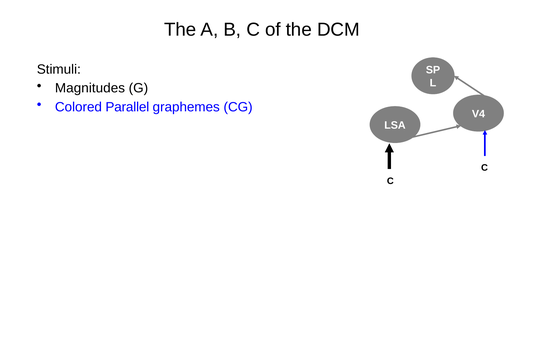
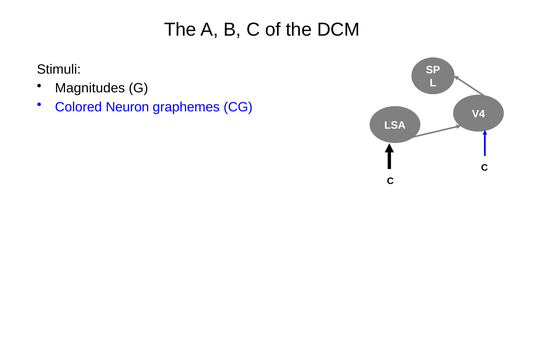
Parallel: Parallel -> Neuron (127, 107)
